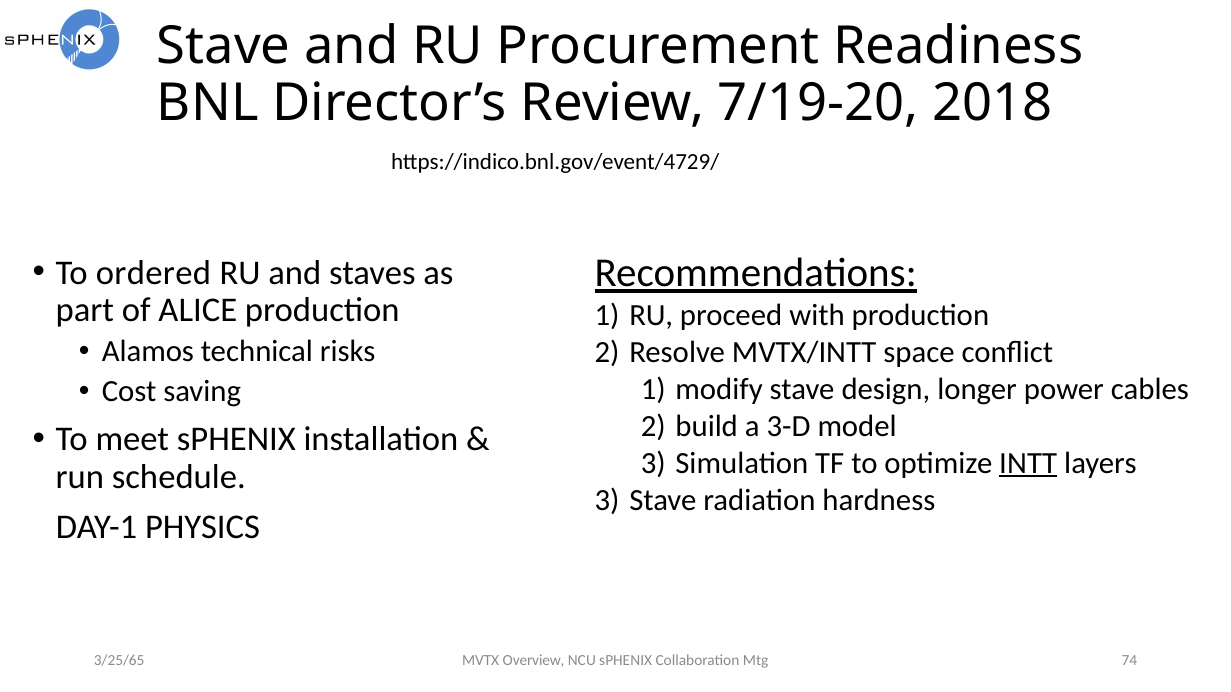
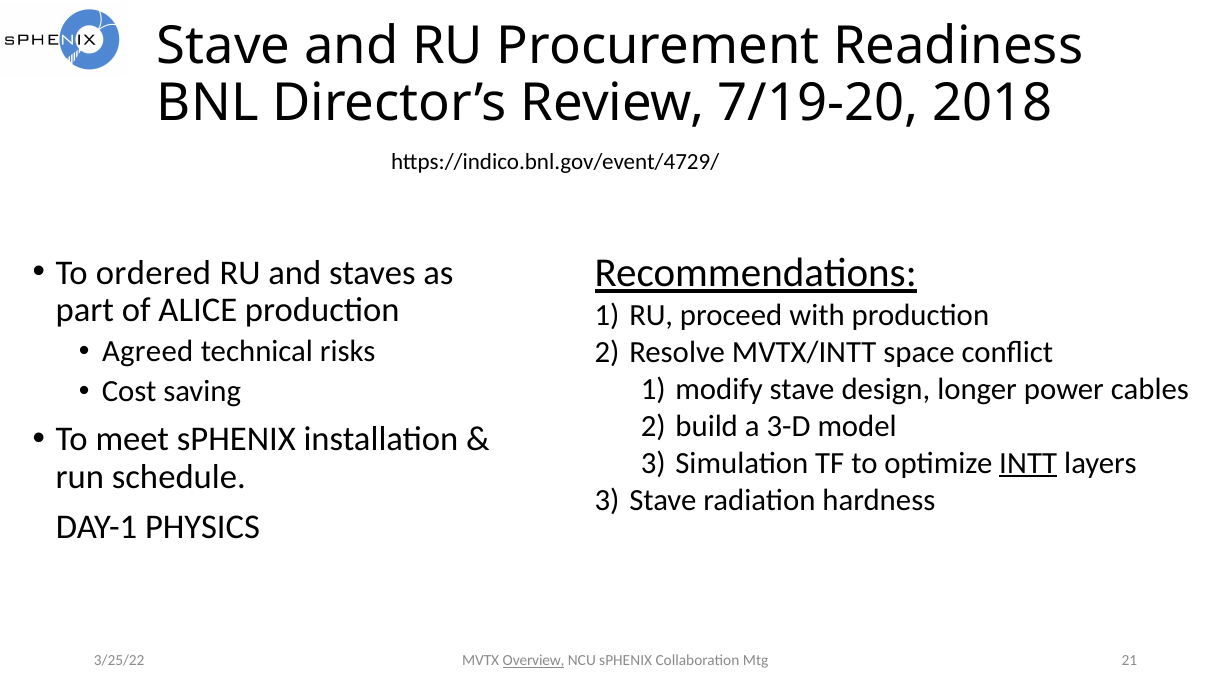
Alamos: Alamos -> Agreed (148, 352)
Overview underline: none -> present (534, 661)
74: 74 -> 21 (1129, 661)
3/25/65: 3/25/65 -> 3/25/22 (119, 661)
